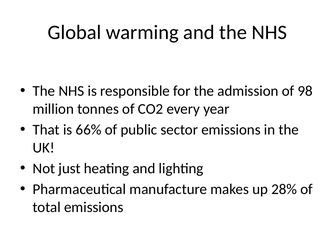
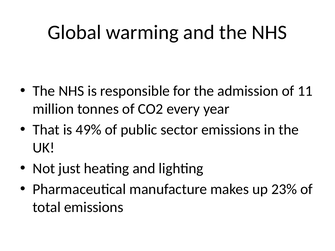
98: 98 -> 11 (305, 91)
66%: 66% -> 49% (89, 130)
28%: 28% -> 23% (284, 190)
